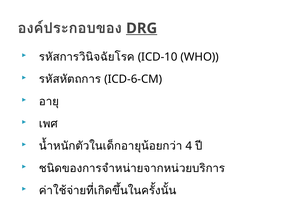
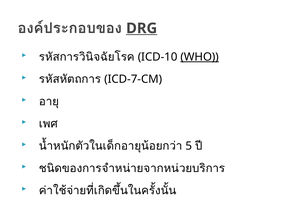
WHO underline: none -> present (200, 57)
ICD-6-CM: ICD-6-CM -> ICD-7-CM (133, 79)
4: 4 -> 5 (189, 146)
